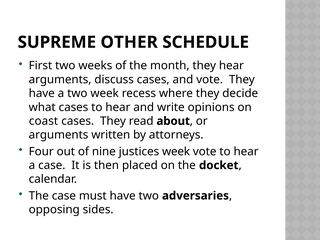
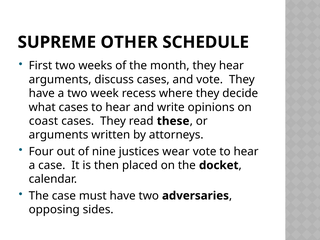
about: about -> these (173, 121)
justices week: week -> wear (176, 151)
